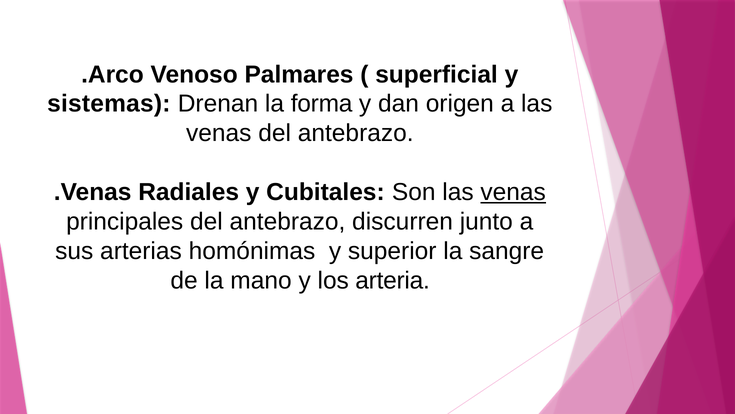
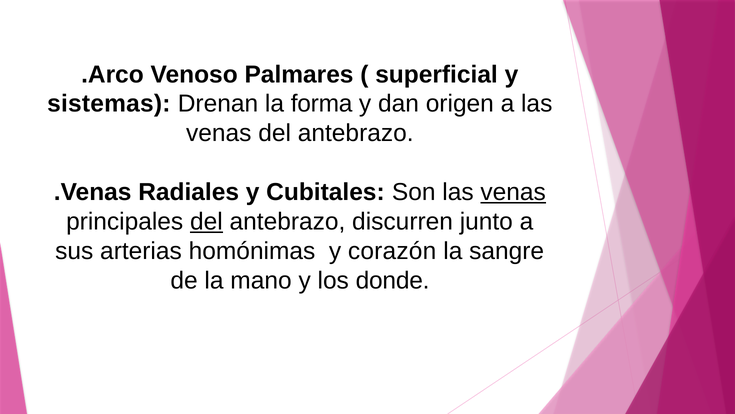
del underline: none -> present (206, 221)
superior: superior -> corazón (392, 251)
arteria: arteria -> donde (393, 280)
